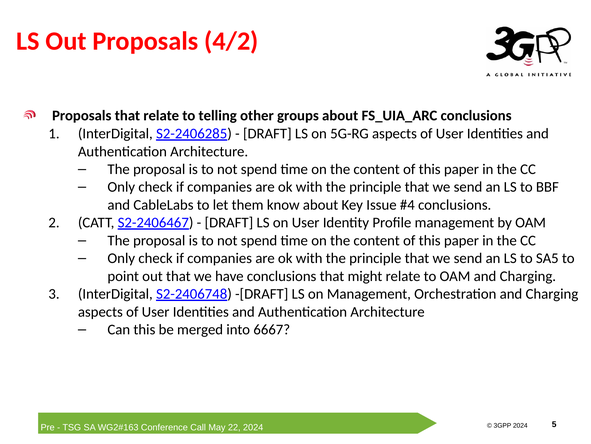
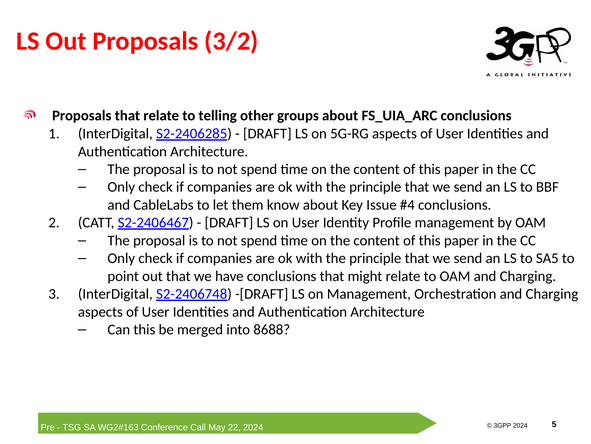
4/2: 4/2 -> 3/2 (231, 41)
6667: 6667 -> 8688 (272, 329)
